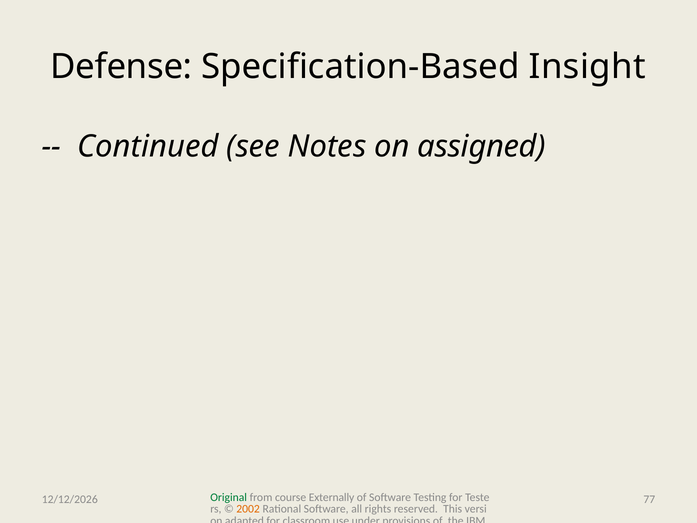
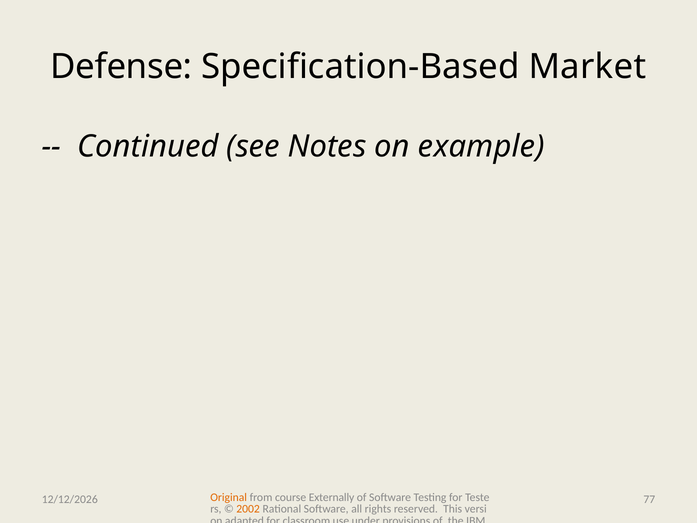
Insight: Insight -> Market (587, 67)
assigned: assigned -> example (481, 146)
Original colour: green -> orange (229, 497)
